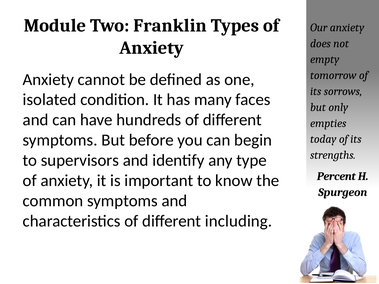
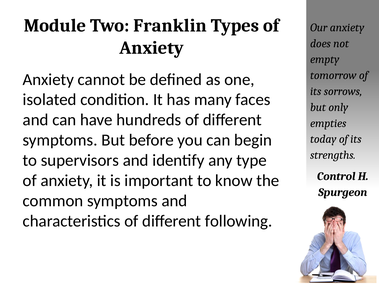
Percent: Percent -> Control (336, 176)
including: including -> following (239, 221)
